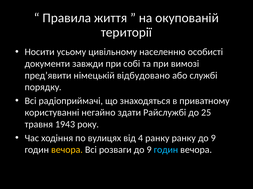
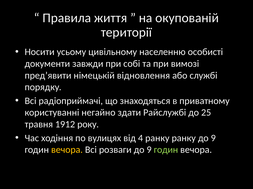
відбудовано: відбудовано -> відновлення (143, 76)
1943: 1943 -> 1912 (65, 125)
годин colour: light blue -> light green (166, 150)
